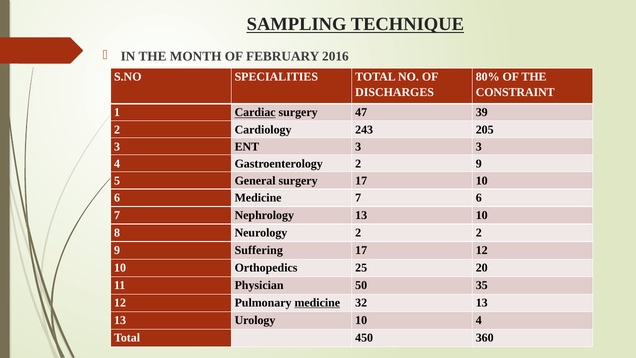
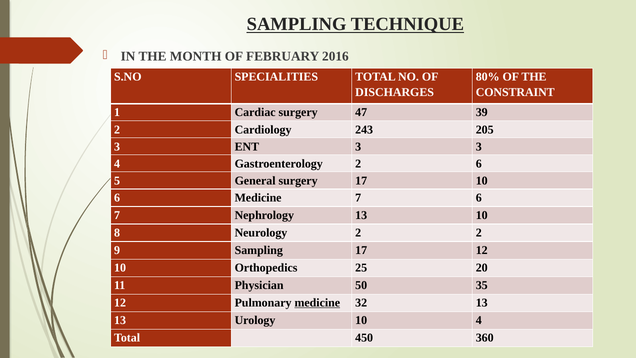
Cardiac underline: present -> none (255, 112)
Gastroenterology 2 9: 9 -> 6 (479, 164)
9 Suffering: Suffering -> Sampling (259, 250)
